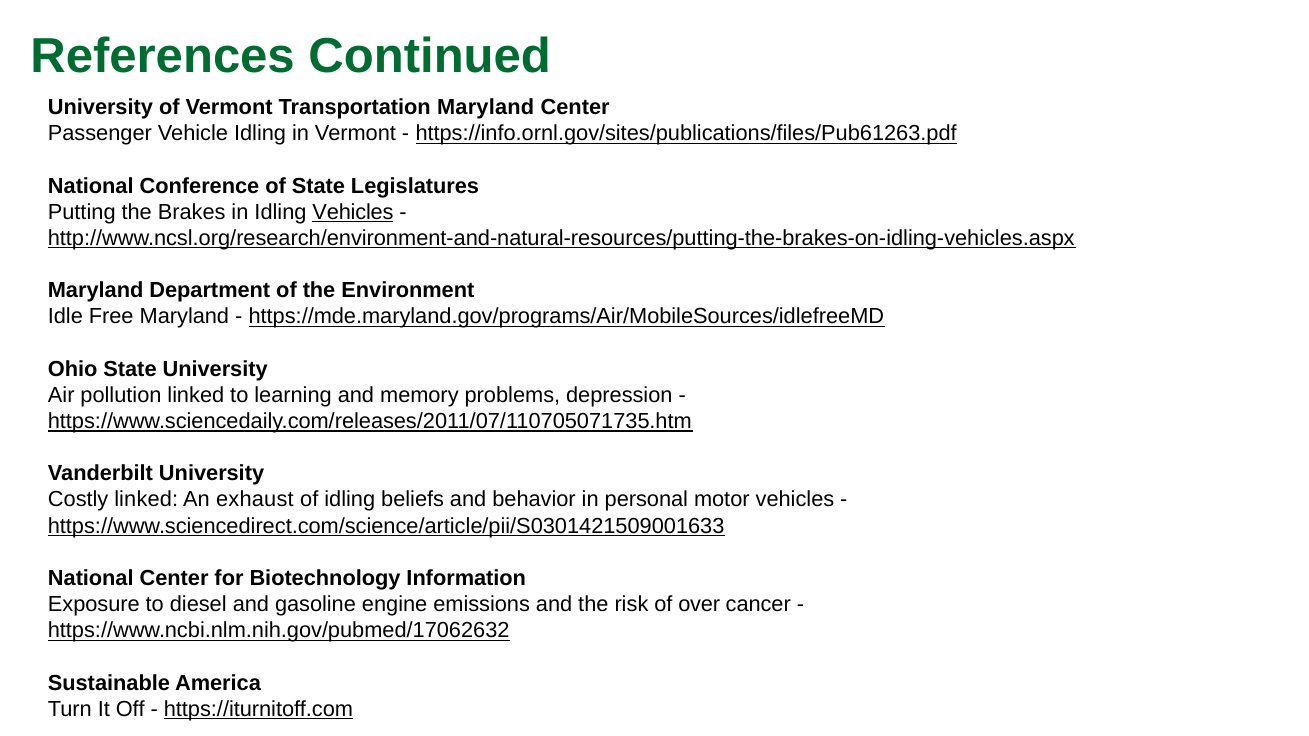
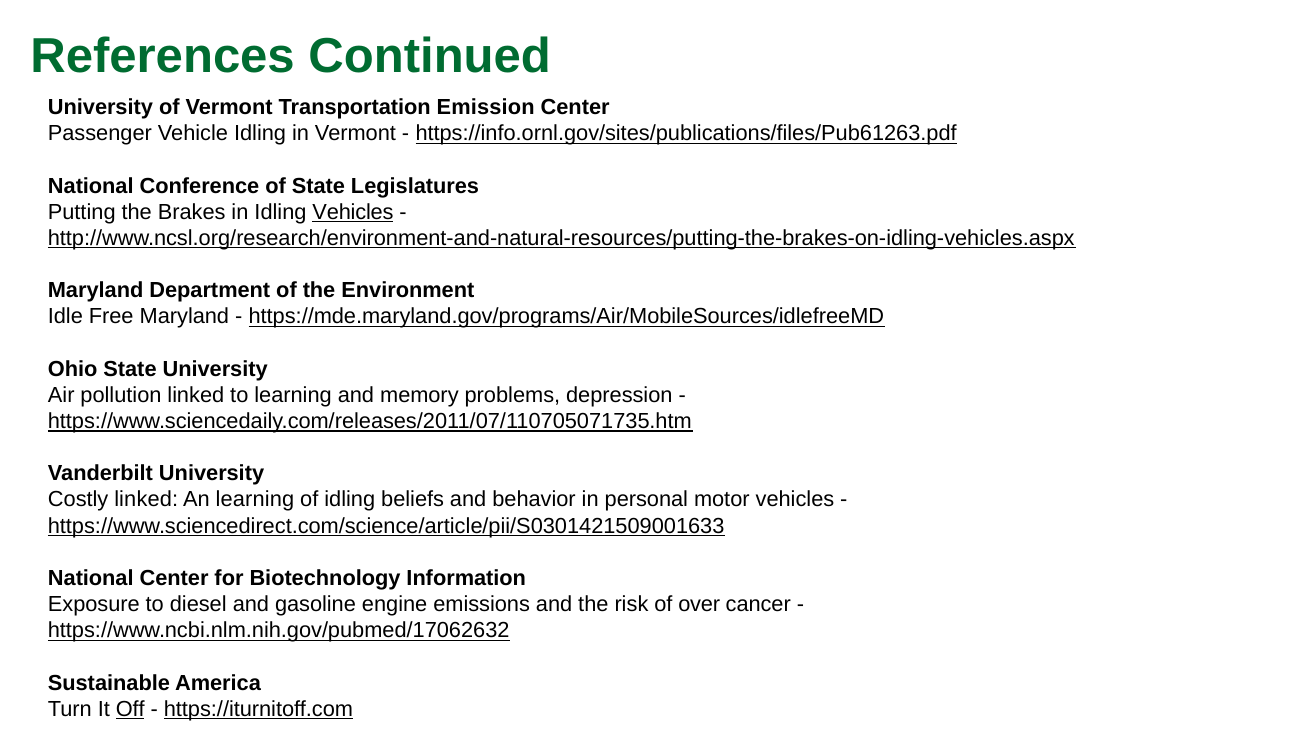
Transportation Maryland: Maryland -> Emission (486, 107)
An exhaust: exhaust -> learning (255, 500)
Off underline: none -> present (130, 709)
